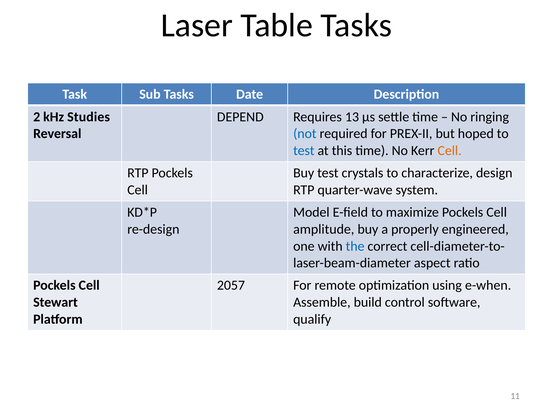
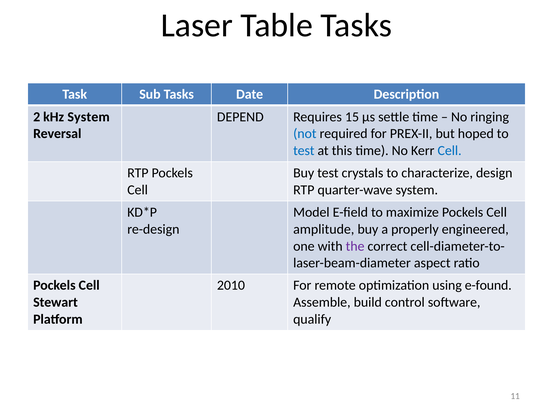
kHz Studies: Studies -> System (89, 117)
13: 13 -> 15 (352, 117)
Cell colour: orange -> blue (450, 150)
the colour: blue -> purple (355, 246)
2057: 2057 -> 2010 (231, 285)
e-when: e-when -> e-found (488, 285)
